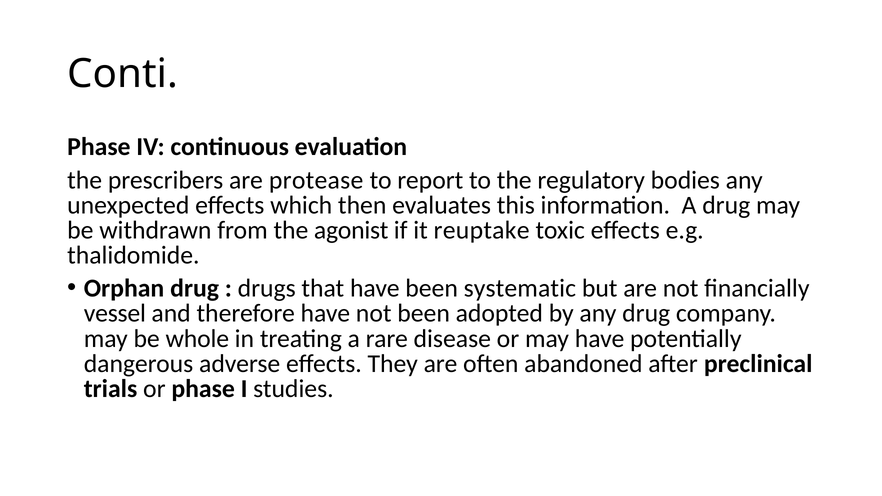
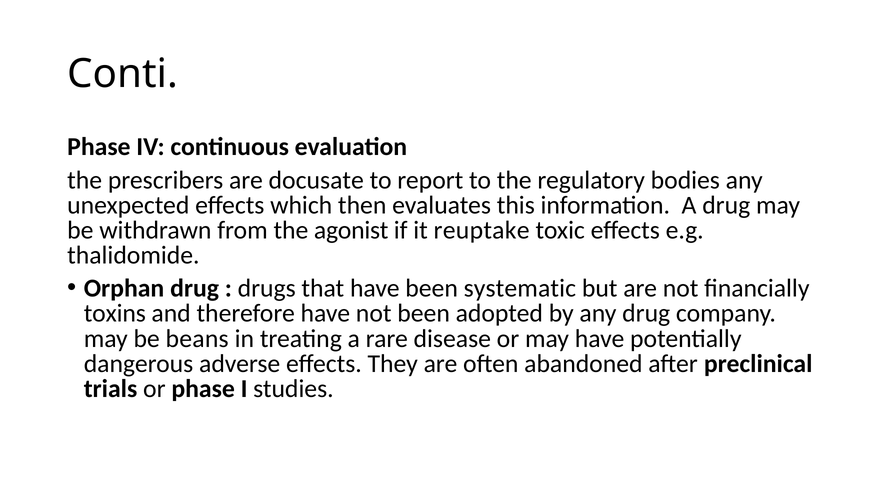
protease: protease -> docusate (316, 180)
vessel: vessel -> toxins (115, 314)
whole: whole -> beans (197, 339)
